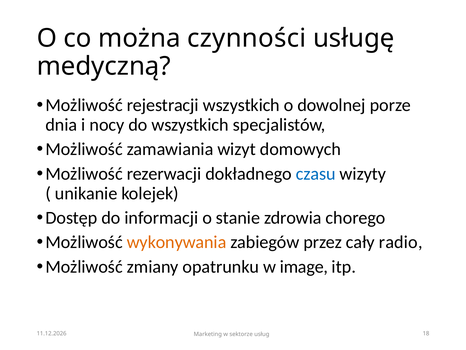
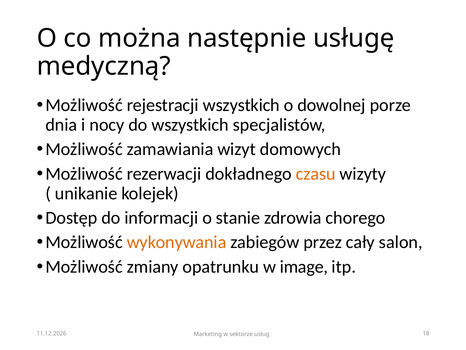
czynności: czynności -> następnie (247, 38)
czasu colour: blue -> orange (316, 174)
radio: radio -> salon (401, 242)
